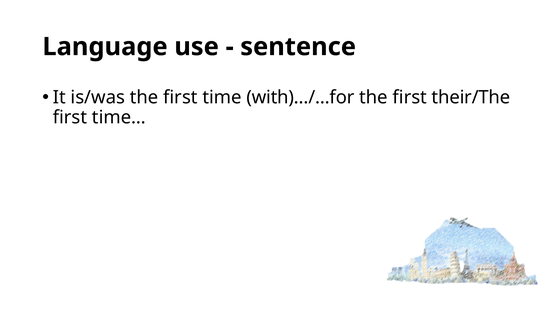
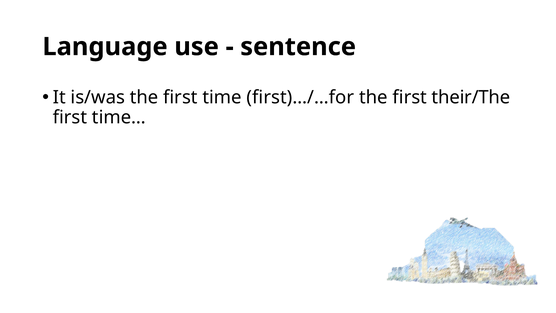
with)…/…for: with)…/…for -> first)…/…for (300, 97)
